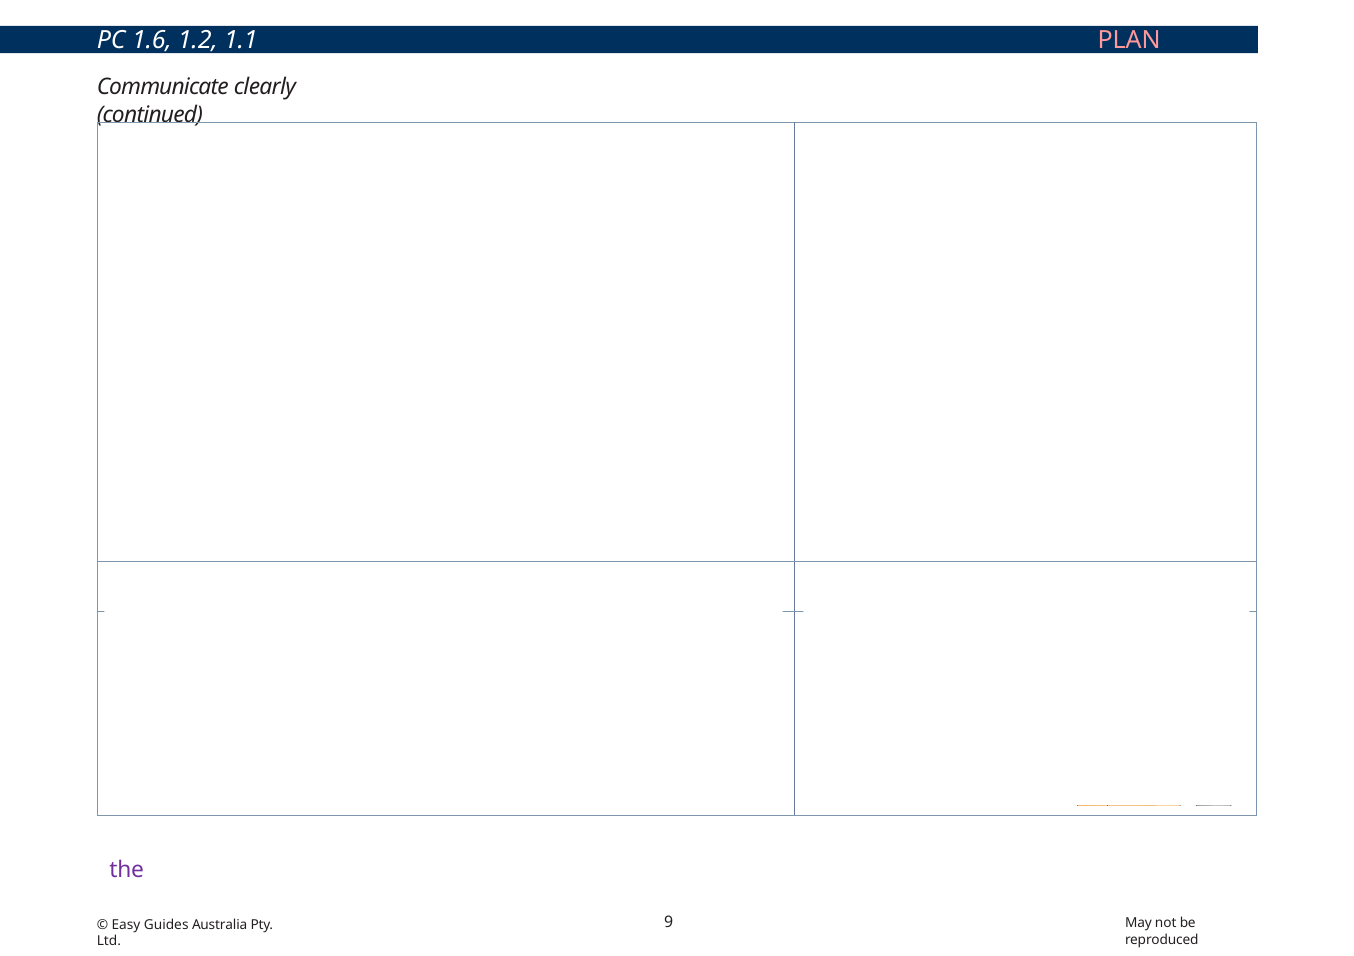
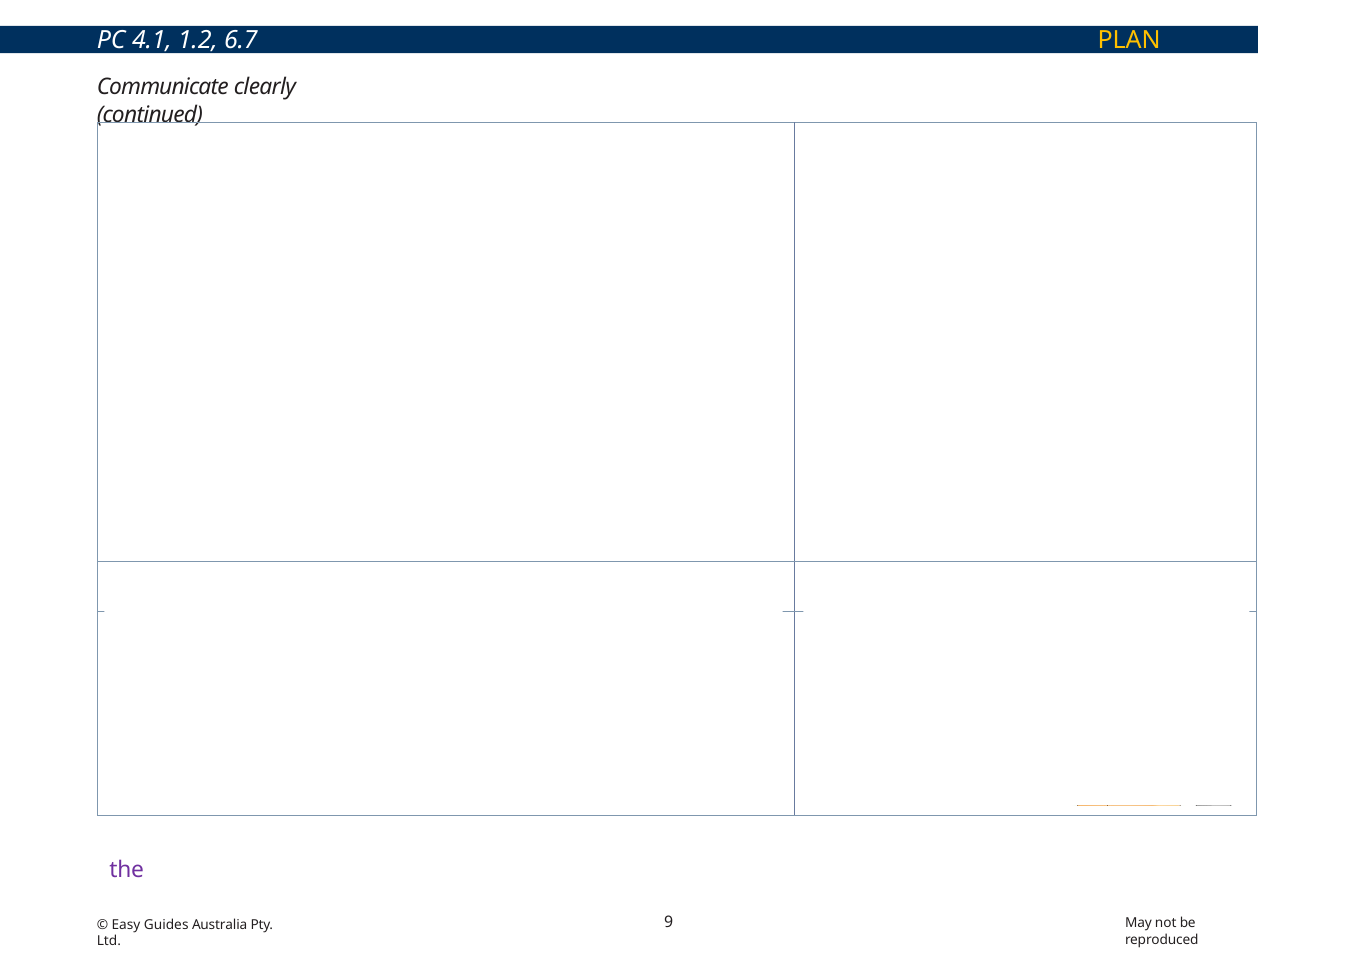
1.6: 1.6 -> 4.1 (152, 40)
1.1: 1.1 -> 6.7 (241, 40)
PLAN colour: pink -> yellow (1129, 40)
